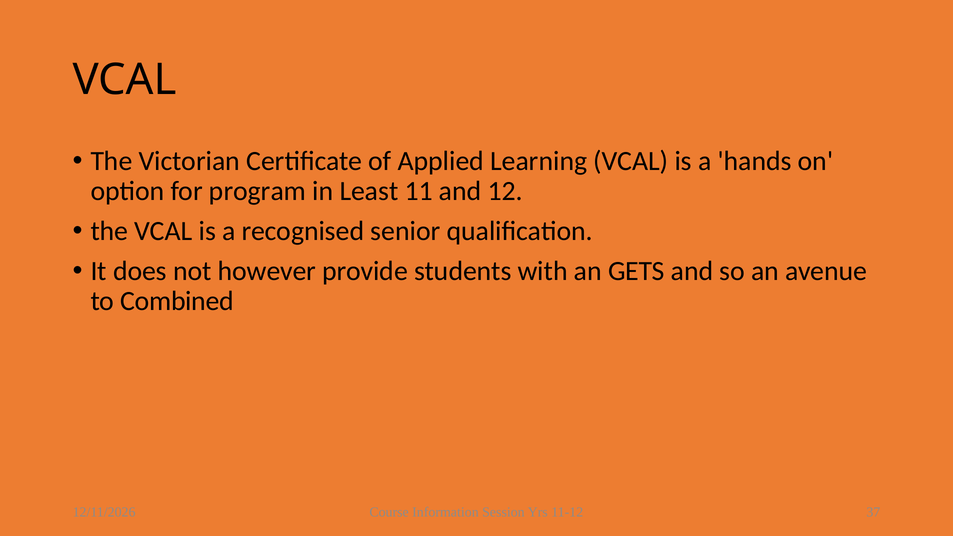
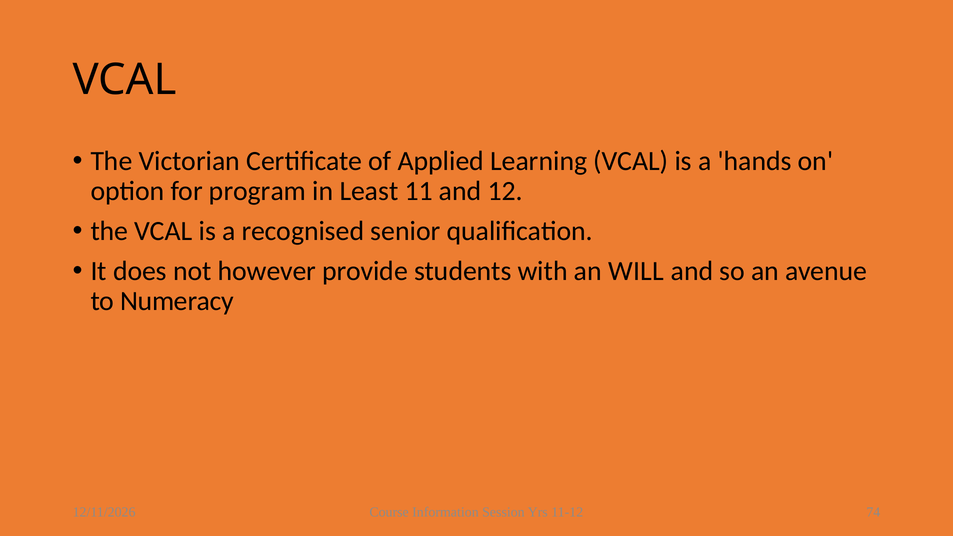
GETS: GETS -> WILL (636, 271)
Combined: Combined -> Numeracy (177, 301)
37: 37 -> 74 (873, 512)
